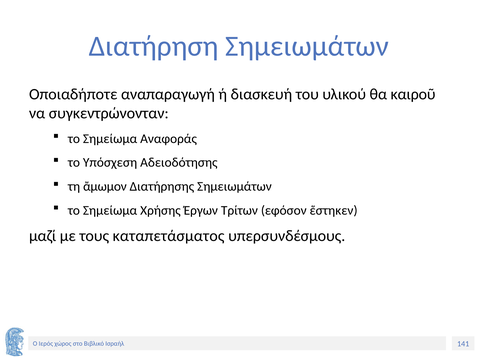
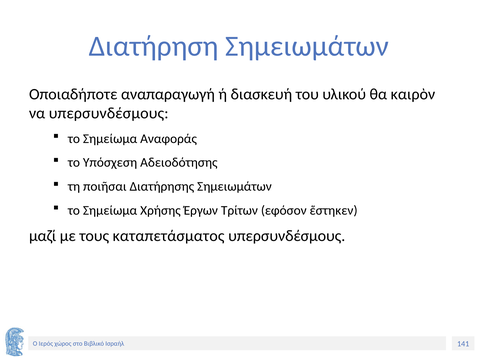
καιροῦ: καιροῦ -> καιρὸν (413, 94)
να συγκεντρώνονταν: συγκεντρώνονταν -> υπερσυνδέσμους (109, 114)
ἄμωμον: ἄμωμον -> ποιῆσαι (105, 187)
